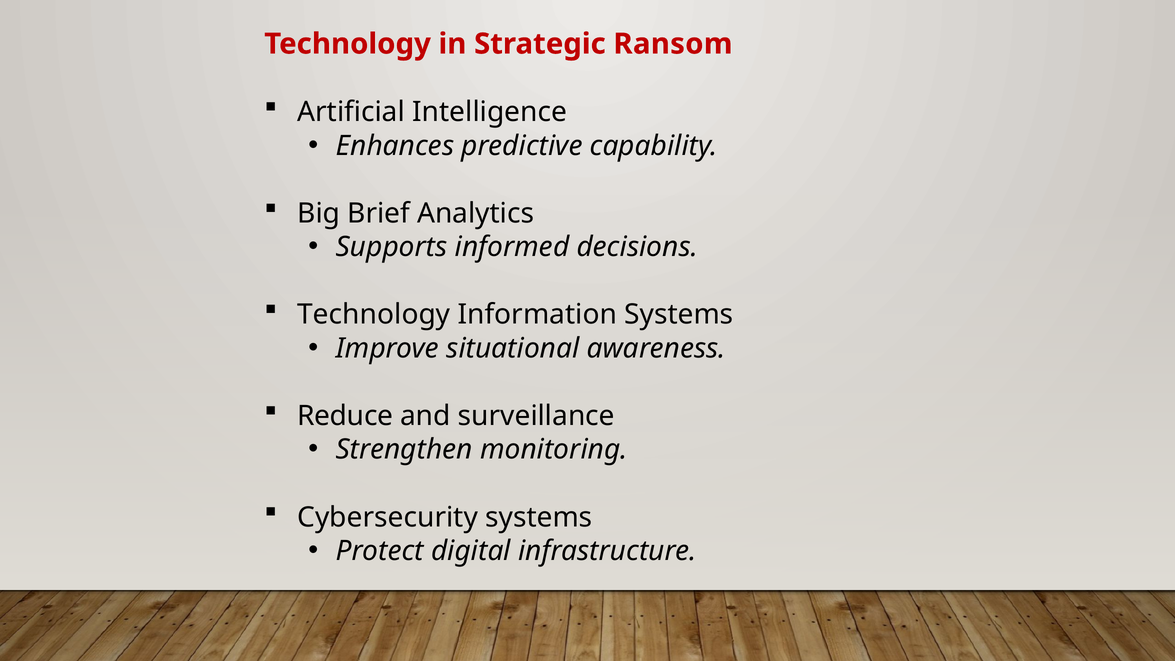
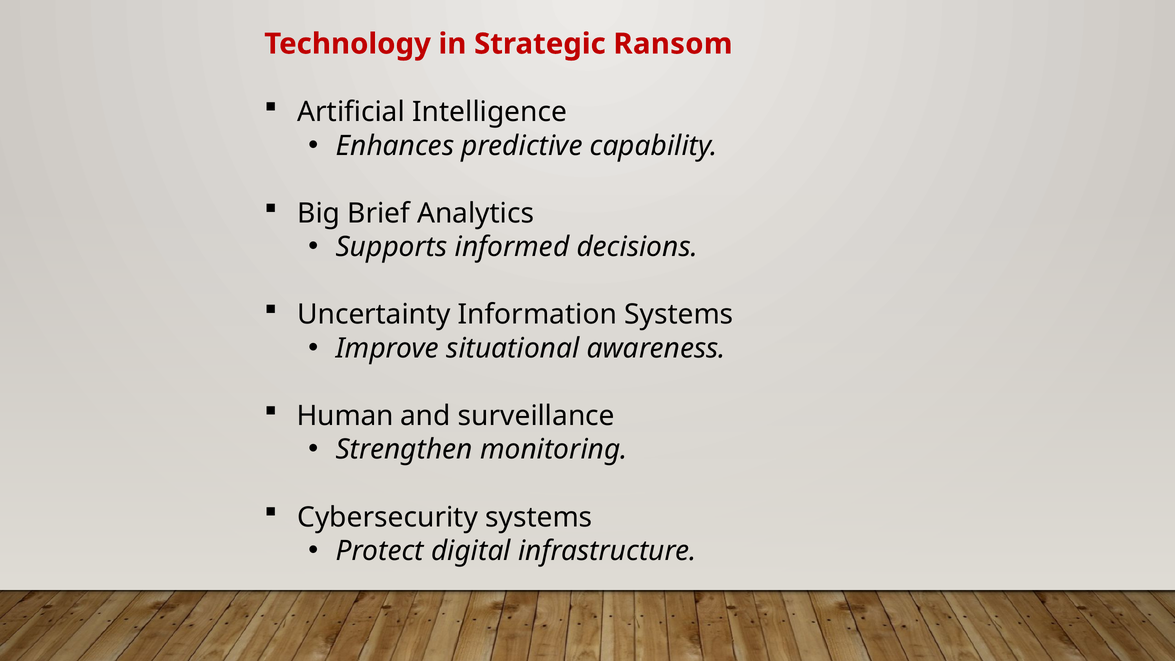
Technology: Technology -> Uncertainty (374, 315)
Reduce: Reduce -> Human (345, 416)
